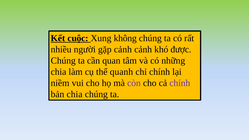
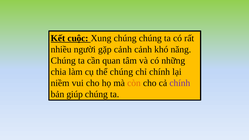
Xung không: không -> chúng (125, 38)
được: được -> năng (181, 49)
thể quanh: quanh -> chúng (121, 72)
còn colour: purple -> orange (134, 83)
bản chia: chia -> giúp (75, 94)
